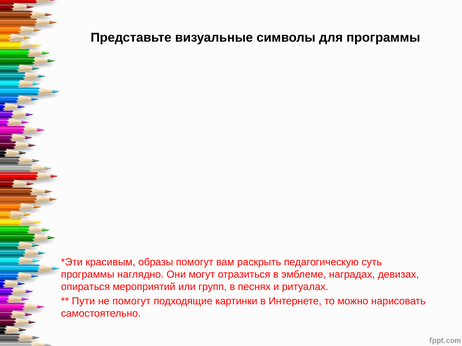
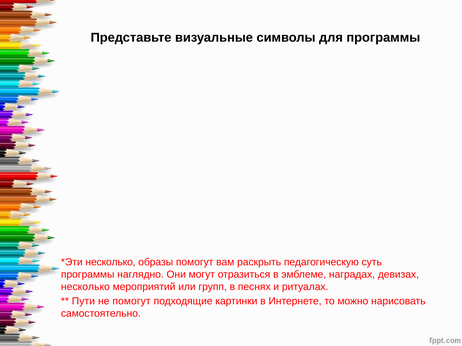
красивым: красивым -> несколько (111, 262)
опираться: опираться -> несколько (85, 287)
